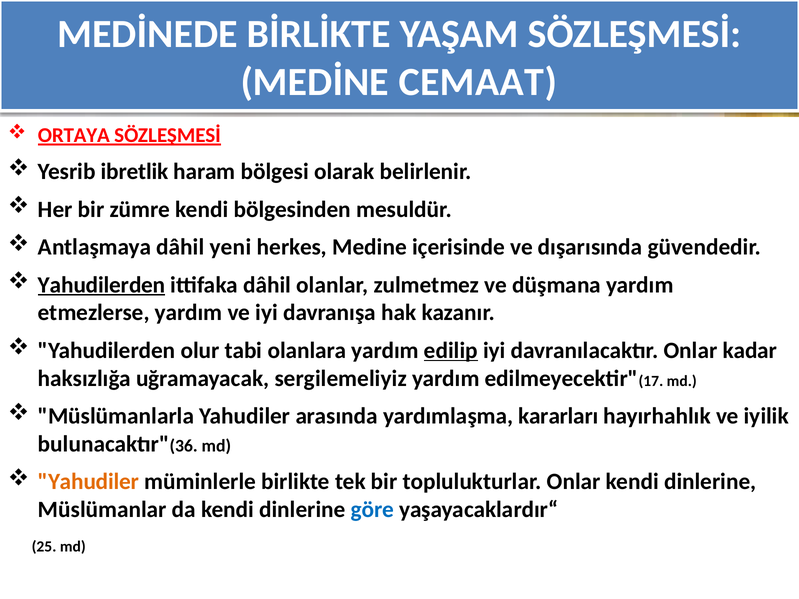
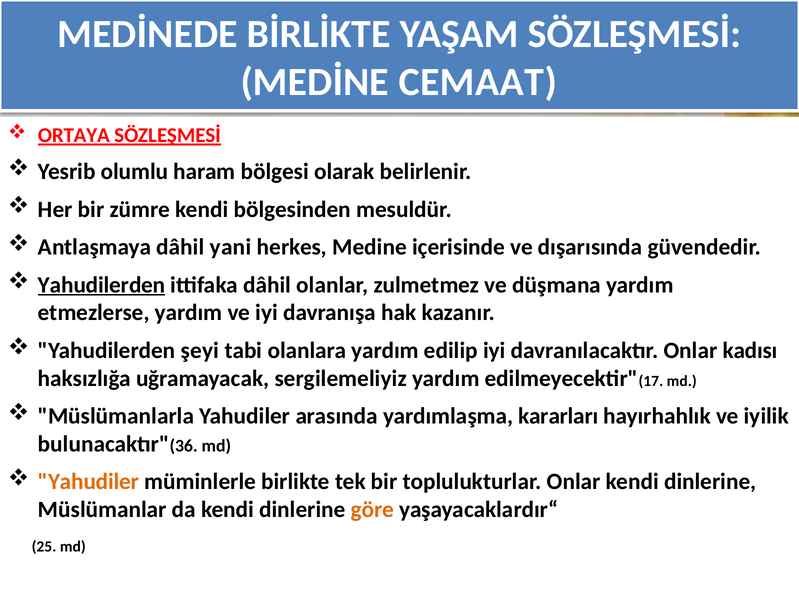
ibretlik: ibretlik -> olumlu (134, 172)
yeni: yeni -> yani (231, 247)
olur: olur -> şeyi (200, 351)
edilip underline: present -> none (451, 351)
kadar: kadar -> kadısı (750, 351)
göre colour: blue -> orange (373, 510)
